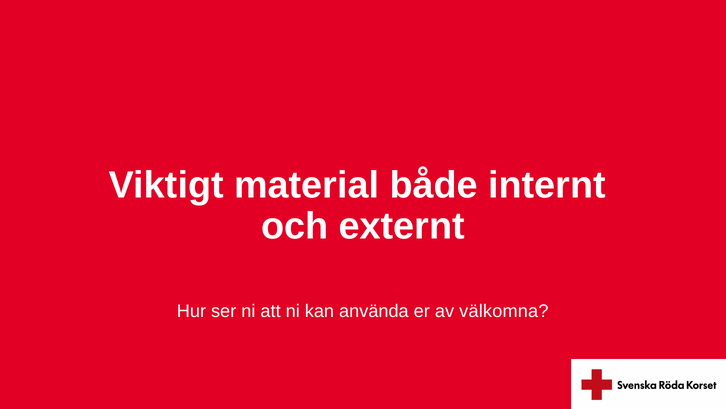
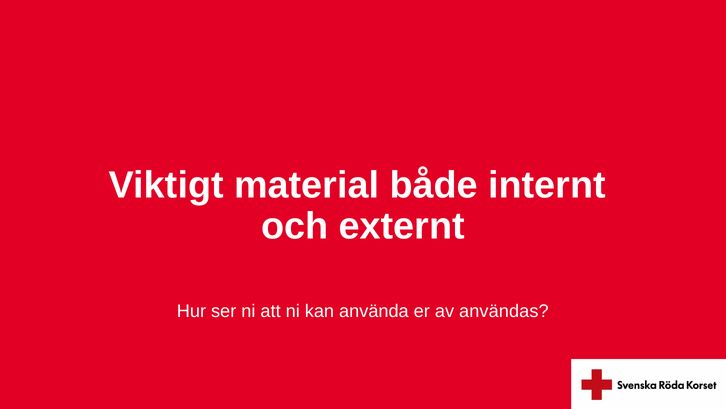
välkomna: välkomna -> användas (504, 311)
